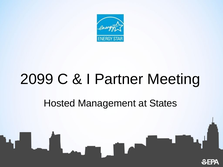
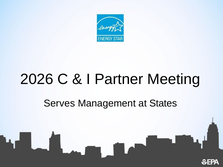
2099: 2099 -> 2026 (37, 79)
Hosted: Hosted -> Serves (59, 104)
